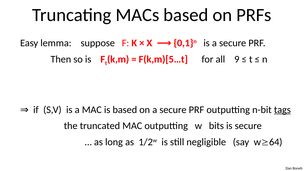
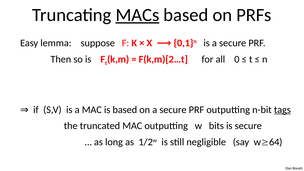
MACs underline: none -> present (137, 15)
F(k,m)[5…t: F(k,m)[5…t -> F(k,m)[2…t (163, 59)
9: 9 -> 0 (237, 59)
